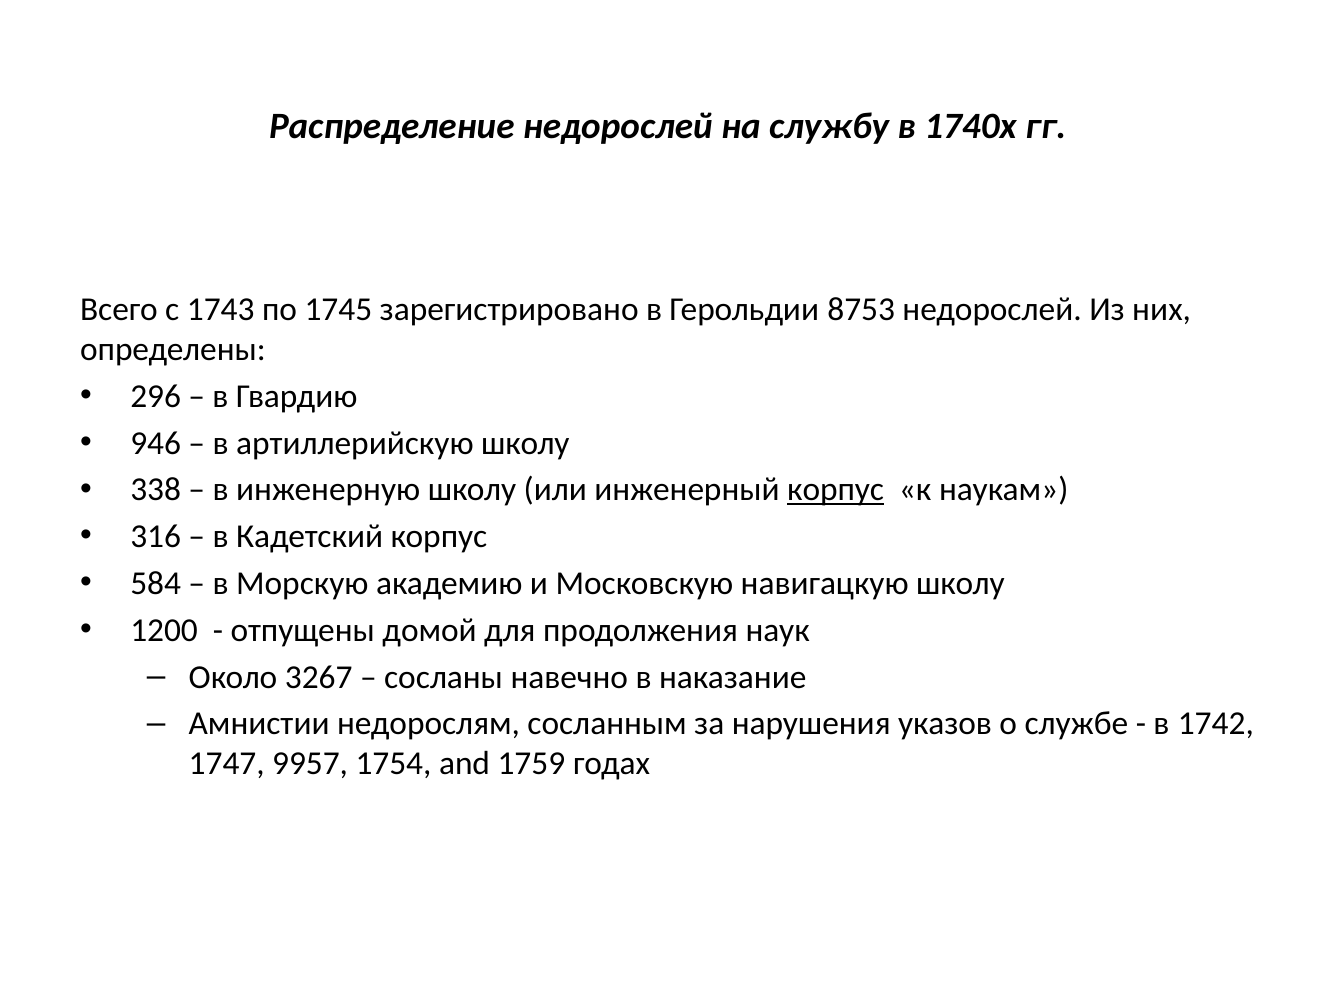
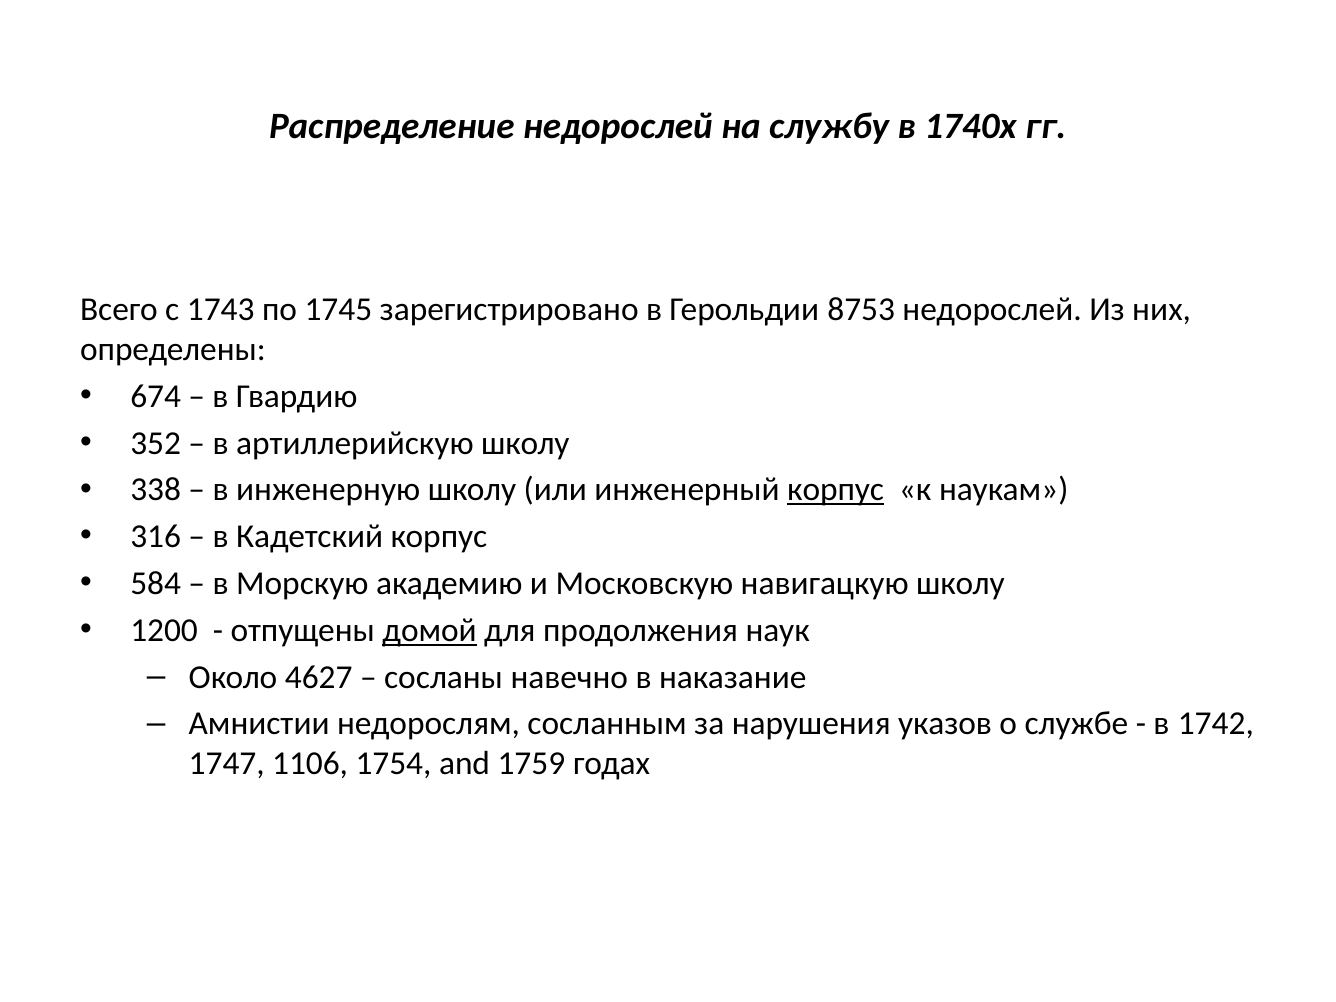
296: 296 -> 674 (156, 396)
946: 946 -> 352 (156, 443)
домой underline: none -> present (430, 630)
3267: 3267 -> 4627 (319, 677)
9957: 9957 -> 1106 (310, 764)
